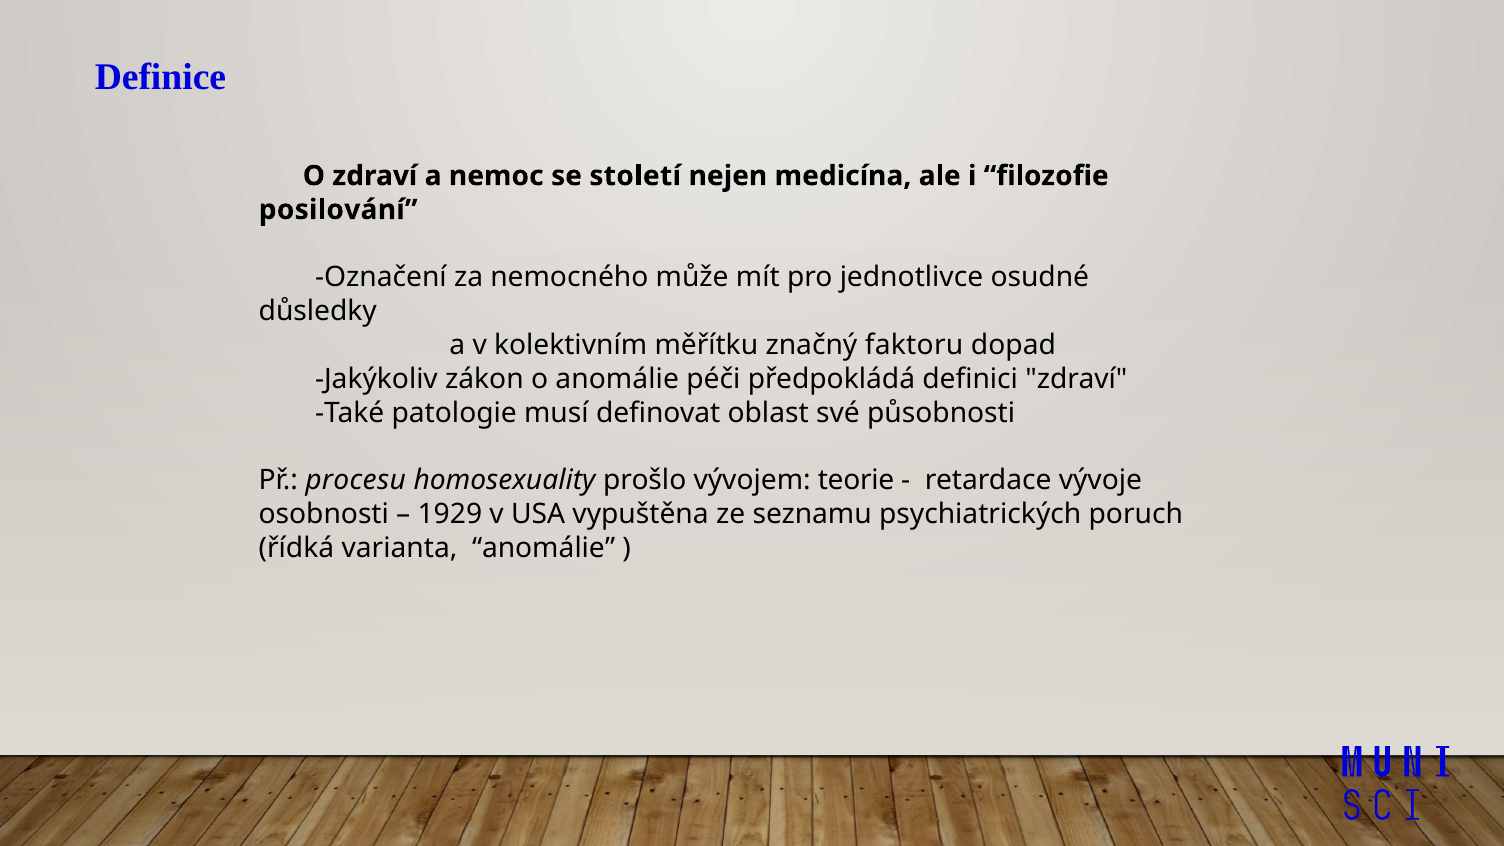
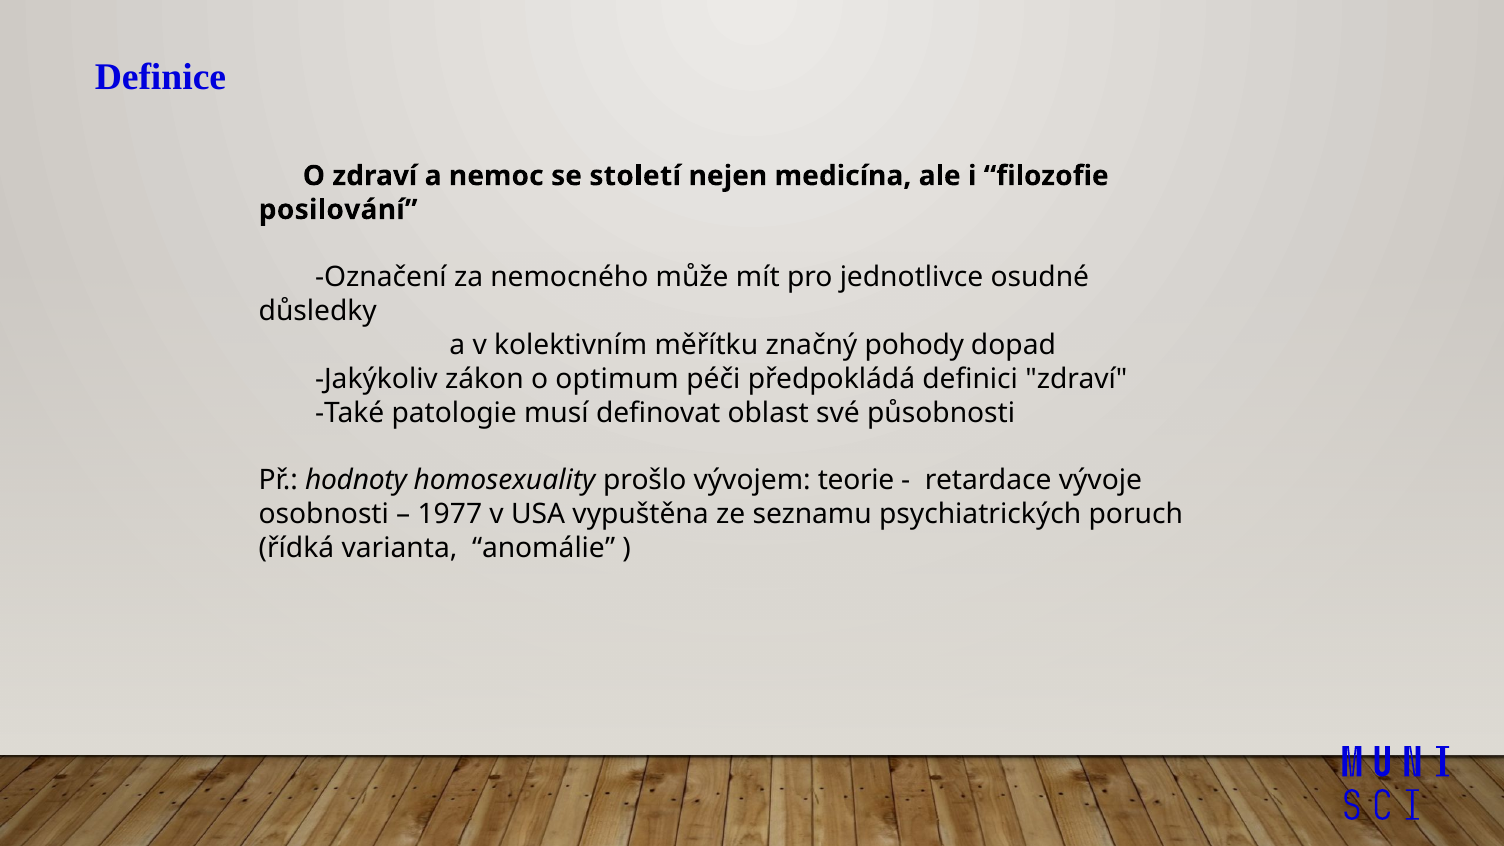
faktoru: faktoru -> pohody (914, 345)
o anomálie: anomálie -> optimum (617, 379)
procesu: procesu -> hodnoty (356, 480)
1929: 1929 -> 1977 (450, 514)
